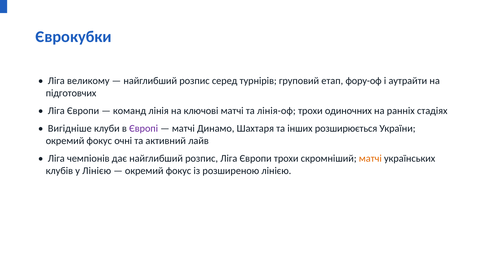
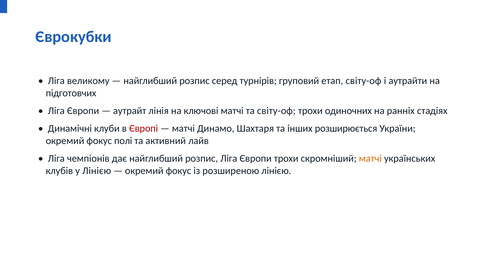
етап фору-оф: фору-оф -> світу-оф (363, 81)
команд: команд -> аутрайт (130, 111)
та лінія-оф: лінія-оф -> світу-оф (276, 111)
Вигідніше: Вигідніше -> Динамічні (70, 129)
Європі colour: purple -> red (144, 129)
очні: очні -> полі (123, 141)
